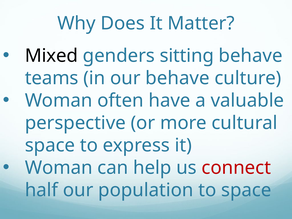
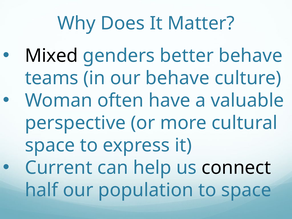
sitting: sitting -> better (187, 56)
Woman: Woman -> Current (59, 168)
connect colour: red -> black (236, 168)
